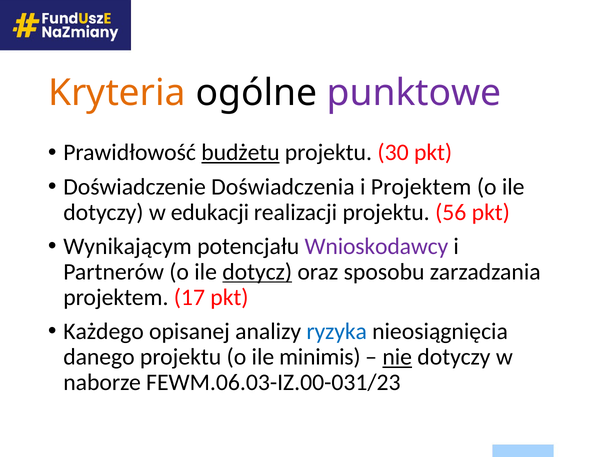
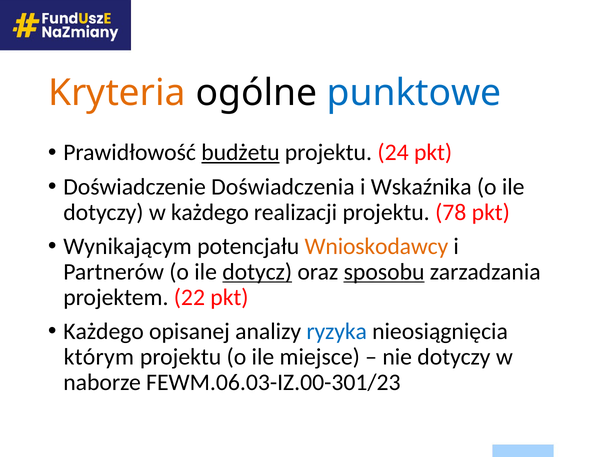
punktowe colour: purple -> blue (414, 93)
30: 30 -> 24 (393, 153)
i Projektem: Projektem -> Wskaźnika (421, 187)
w edukacji: edukacji -> każdego (210, 212)
56: 56 -> 78 (451, 212)
Wnioskodawcy colour: purple -> orange (376, 247)
sposobu underline: none -> present (384, 272)
17: 17 -> 22 (189, 298)
danego: danego -> którym (99, 357)
minimis: minimis -> miejsce (320, 357)
nie underline: present -> none (397, 357)
FEWM.06.03-IZ.00-031/23: FEWM.06.03-IZ.00-031/23 -> FEWM.06.03-IZ.00-301/23 (273, 383)
